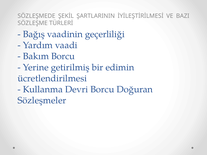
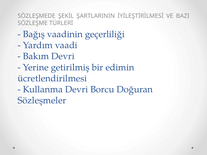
Bakım Borcu: Borcu -> Devri (63, 56)
